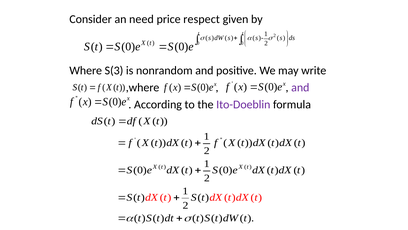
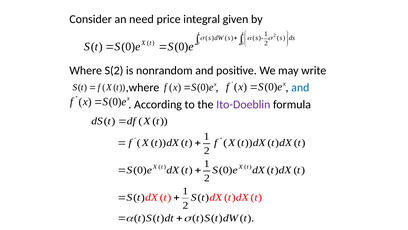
respect: respect -> integral (202, 19)
S(3: S(3 -> S(2 (114, 70)
and colour: purple -> blue (300, 87)
